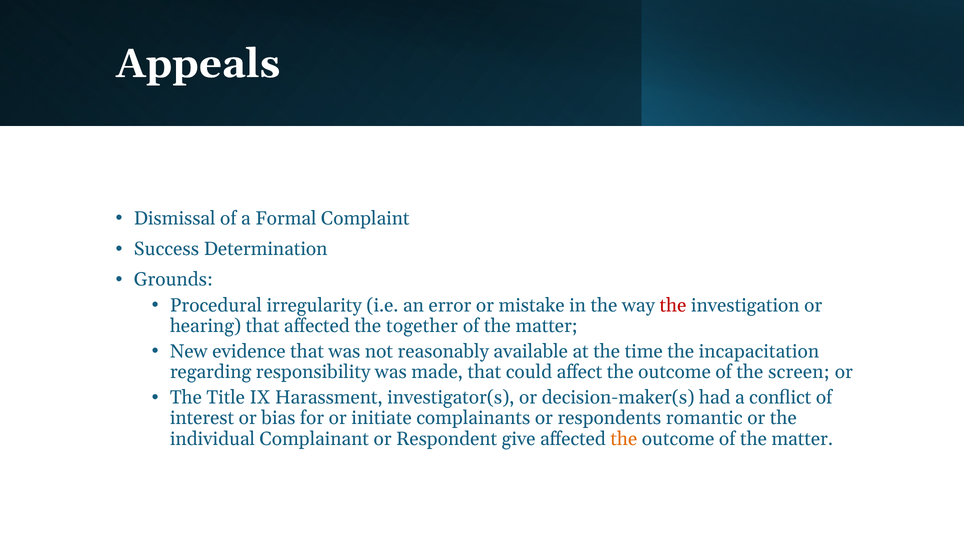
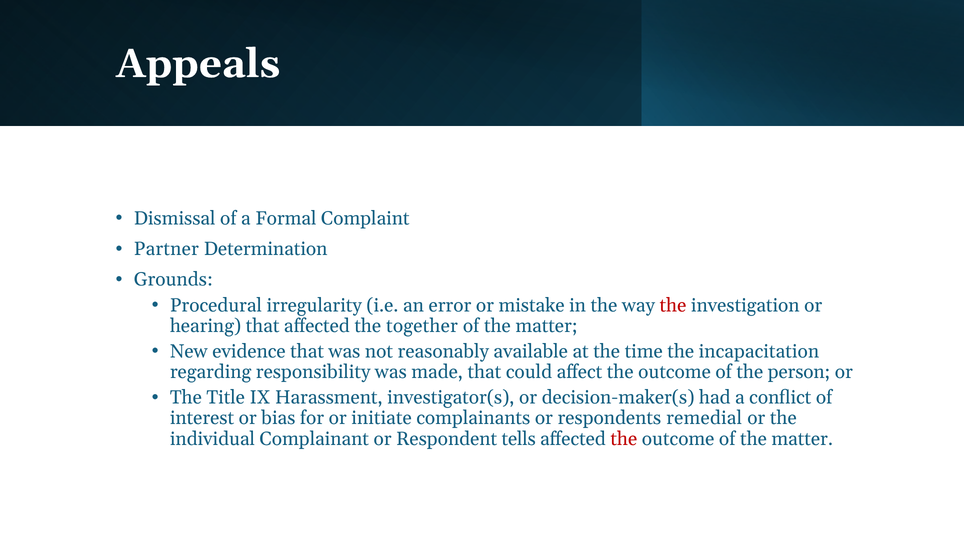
Success: Success -> Partner (166, 249)
screen: screen -> person (799, 372)
romantic: romantic -> remedial (704, 418)
give: give -> tells (519, 439)
the colour: orange -> red (624, 439)
